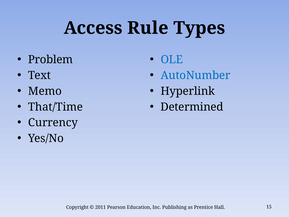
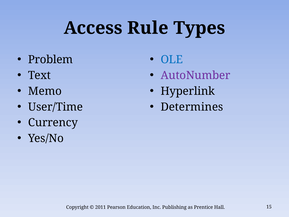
AutoNumber colour: blue -> purple (196, 75)
That/Time: That/Time -> User/Time (56, 107)
Determined: Determined -> Determines (192, 107)
